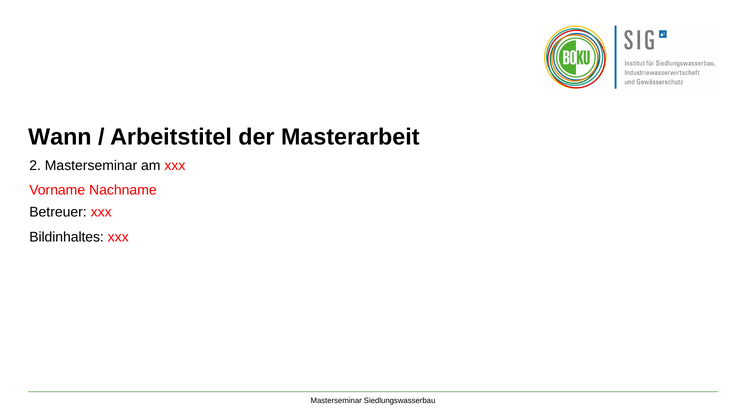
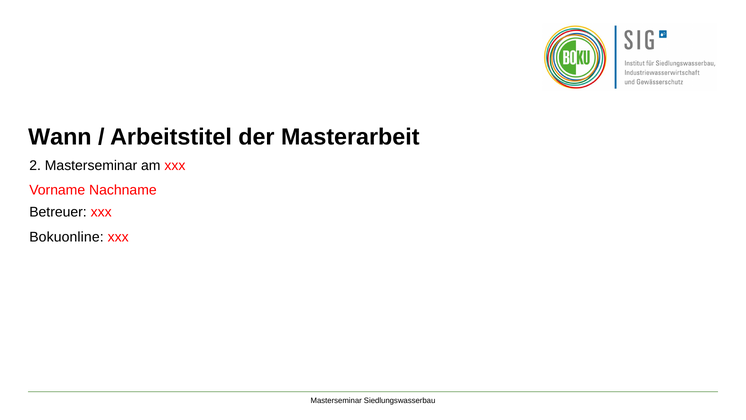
Bildinhaltes: Bildinhaltes -> Bokuonline (66, 237)
